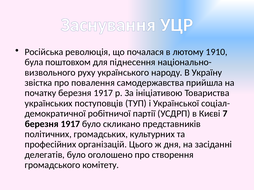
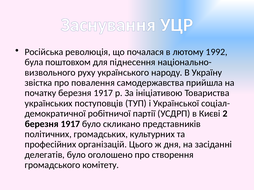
1910: 1910 -> 1992 (217, 52)
7: 7 -> 2 (225, 114)
